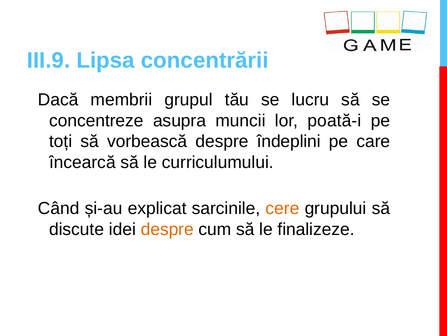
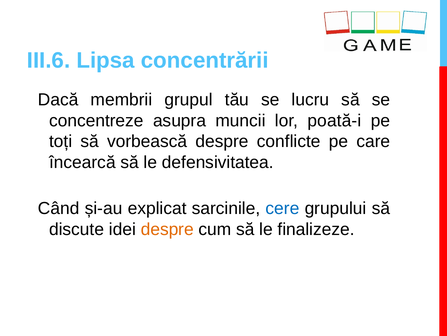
III.9: III.9 -> III.6 (49, 60)
îndeplini: îndeplini -> conflicte (289, 141)
curriculumului: curriculumului -> defensivitatea (218, 162)
cere colour: orange -> blue (283, 208)
